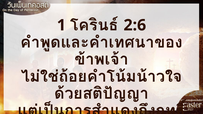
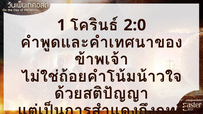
2:6: 2:6 -> 2:0 (135, 25)
